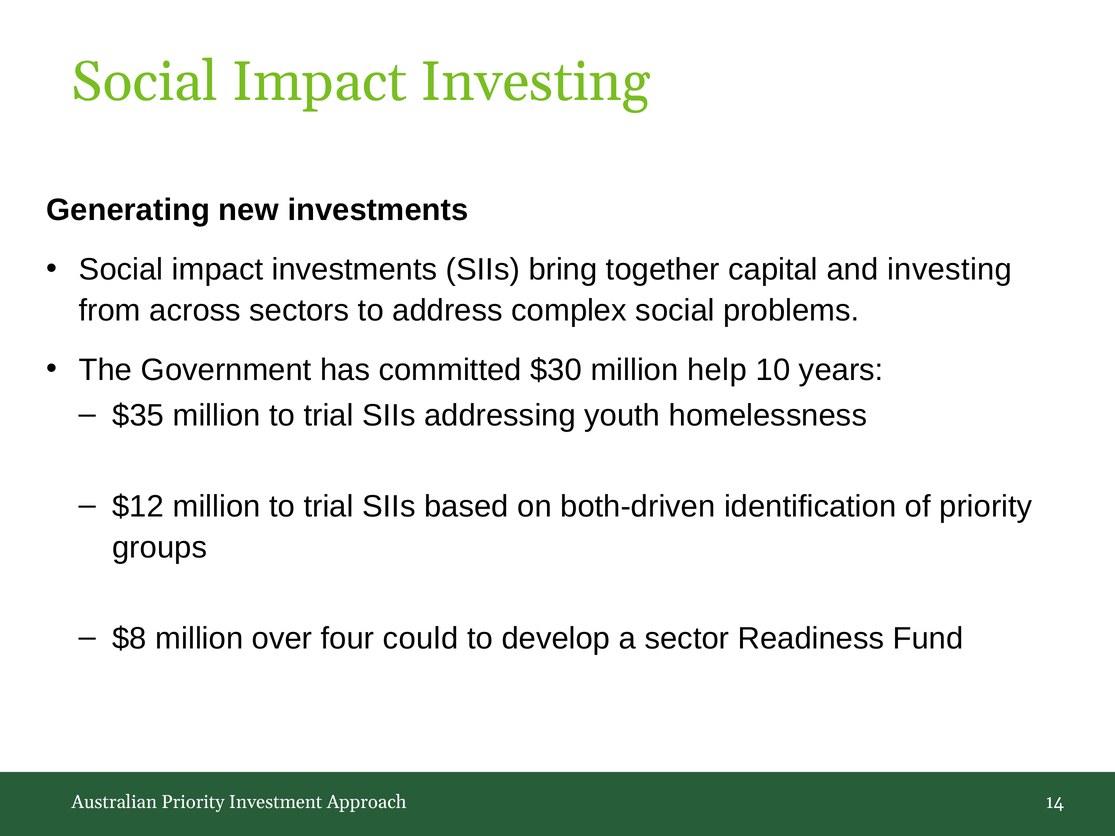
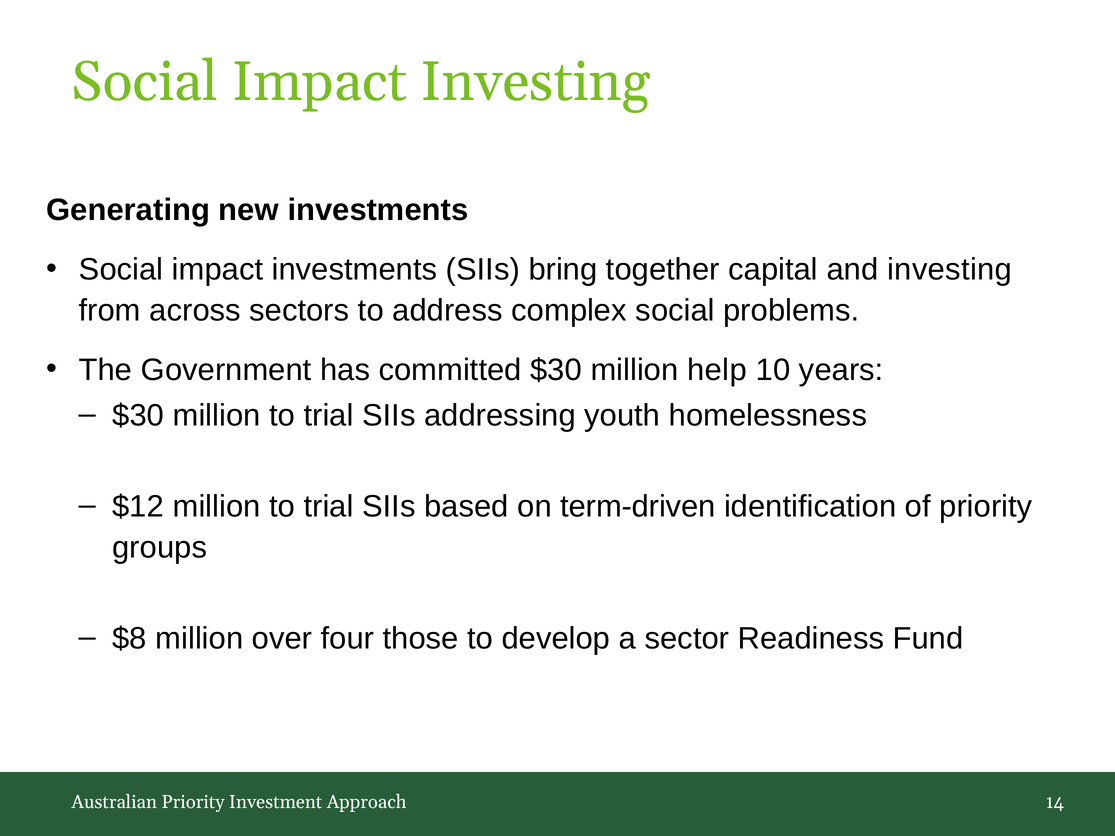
$35: $35 -> $30 (138, 416)
both-driven: both-driven -> term-driven (638, 507)
could: could -> those (421, 638)
